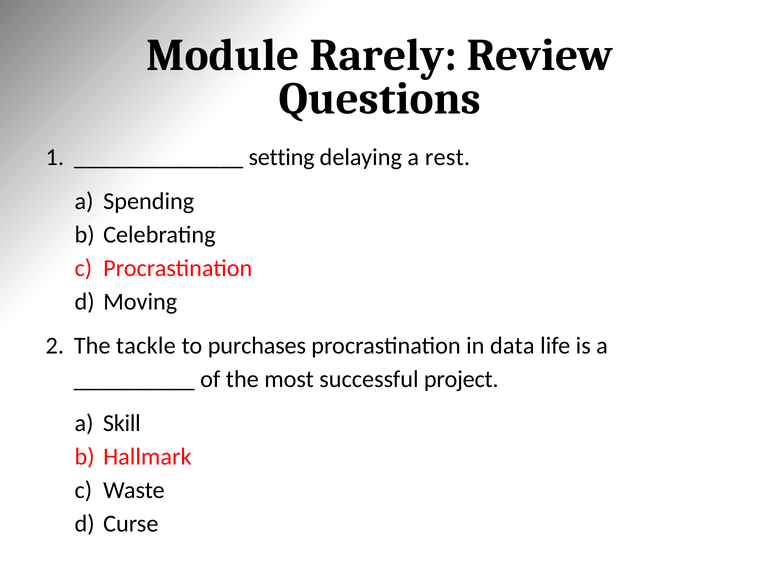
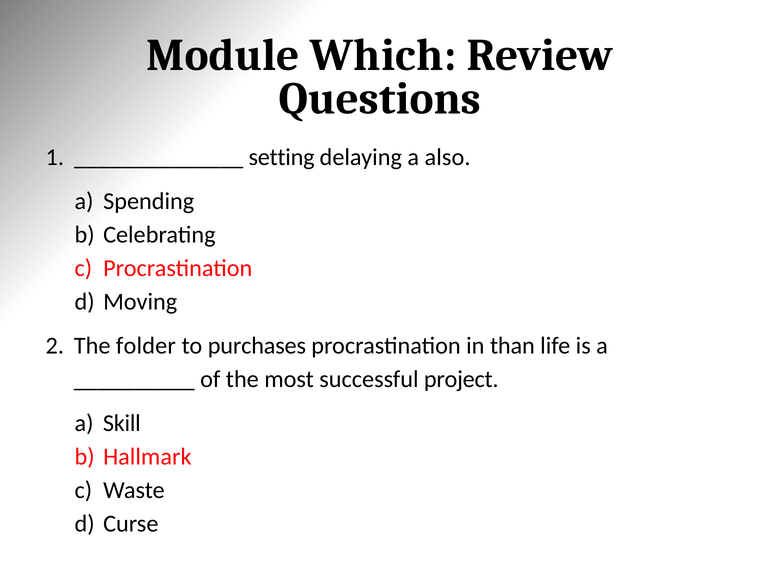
Rarely: Rarely -> Which (383, 55)
rest: rest -> also (448, 157)
tackle: tackle -> folder (146, 346)
data: data -> than (512, 346)
